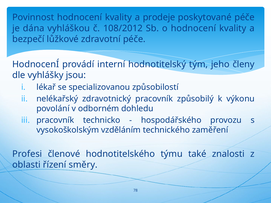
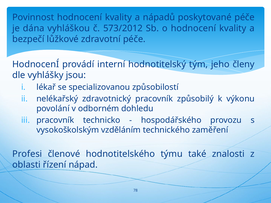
prodeje: prodeje -> nápadů (159, 17)
108/2012: 108/2012 -> 573/2012 (123, 28)
směry: směry -> nápad (83, 165)
